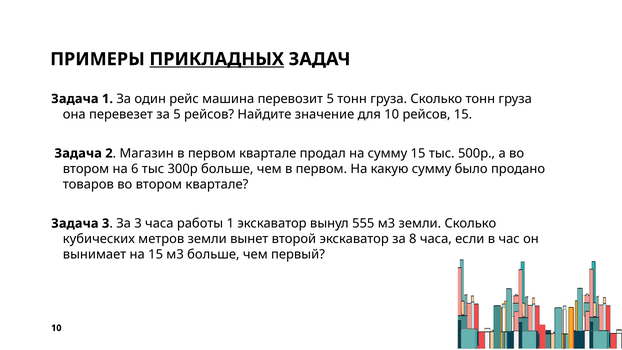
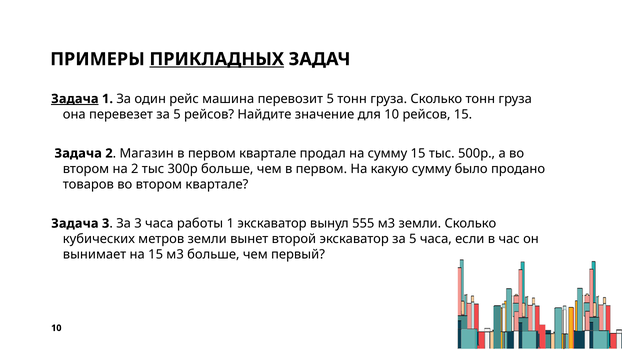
Задача underline: none -> present (75, 99)
на 6: 6 -> 2 (135, 169)
экскаватор за 8: 8 -> 5 (413, 239)
